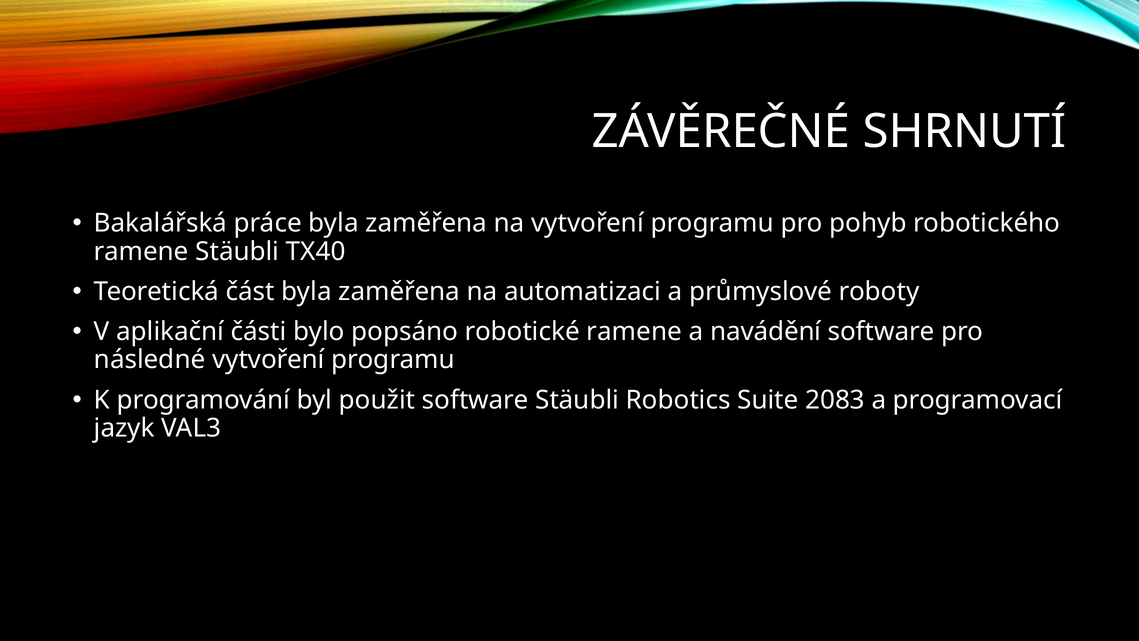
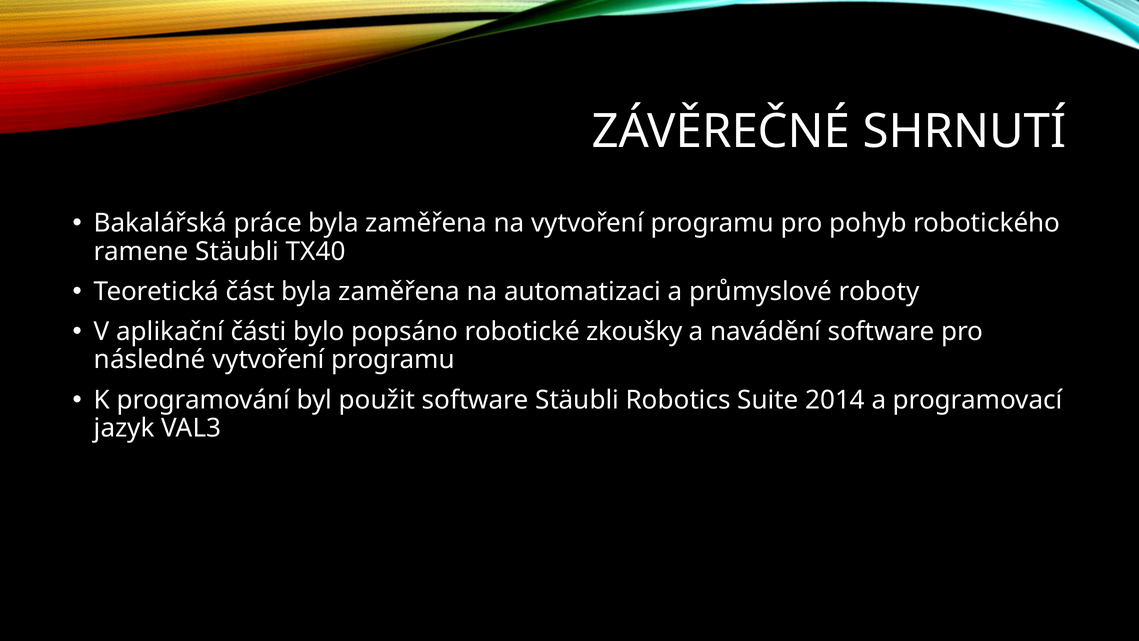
robotické ramene: ramene -> zkoušky (634, 332)
2083: 2083 -> 2014 (835, 400)
